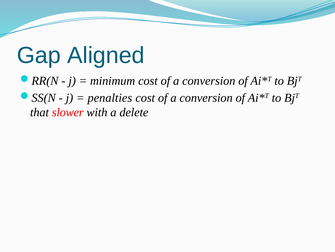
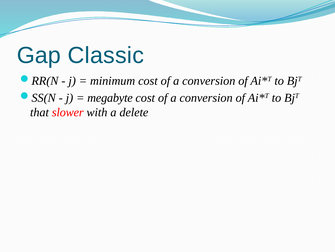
Aligned: Aligned -> Classic (106, 55)
penalties: penalties -> megabyte (110, 98)
